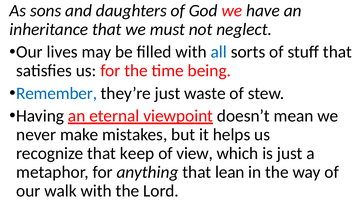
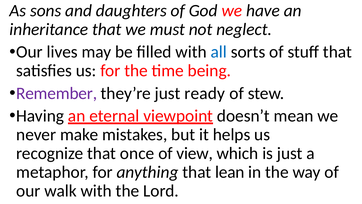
Remember colour: blue -> purple (57, 93)
waste: waste -> ready (205, 93)
keep: keep -> once (137, 153)
